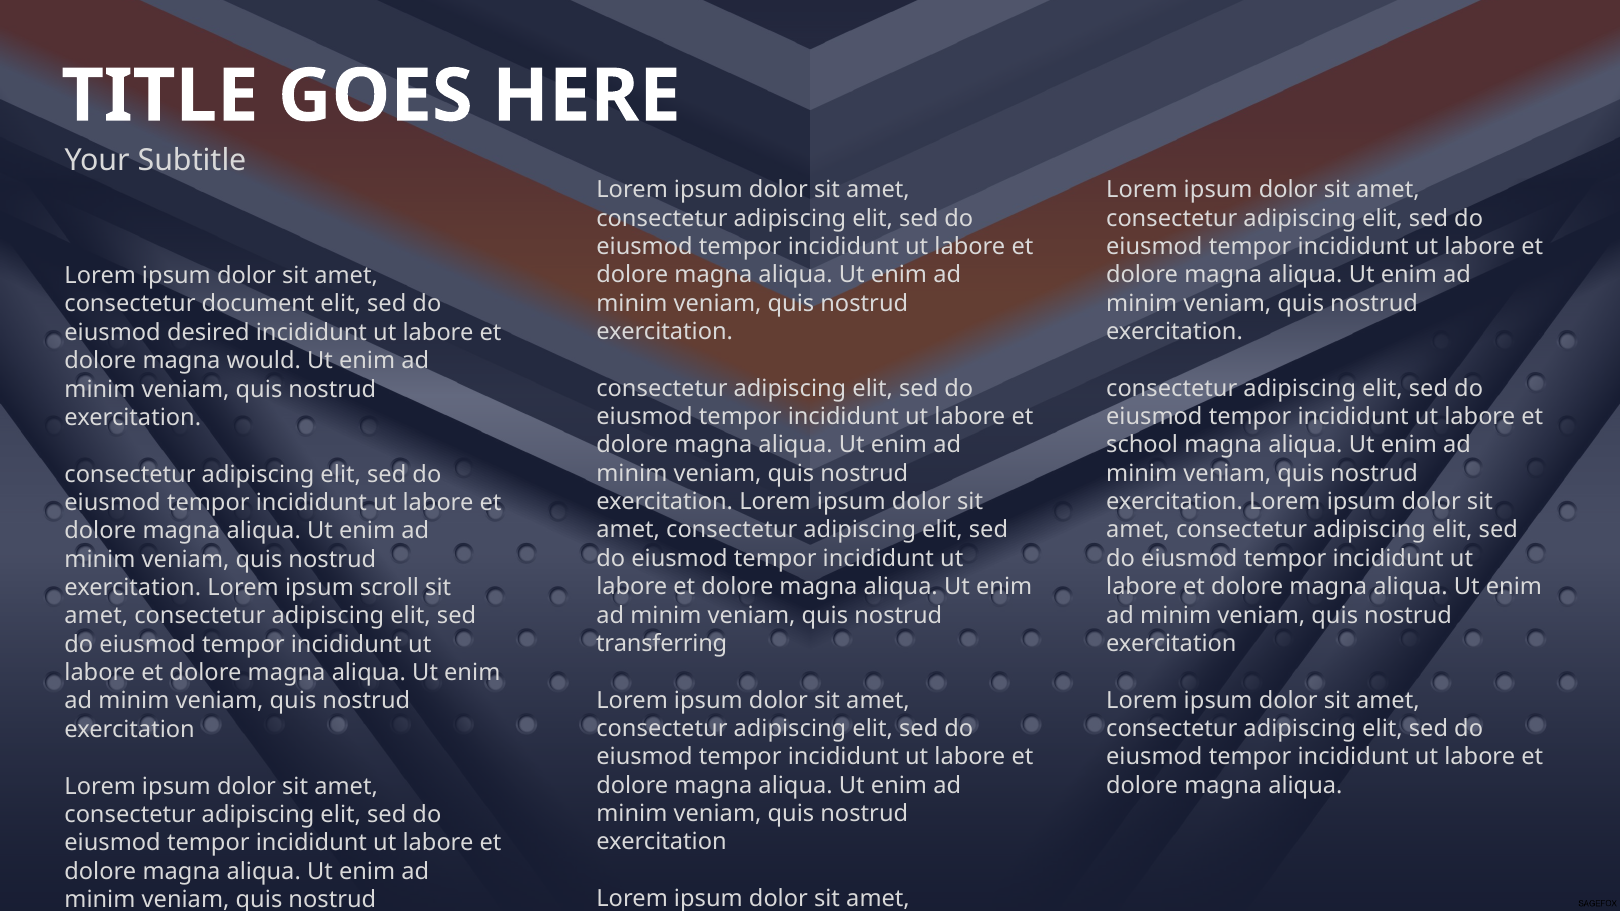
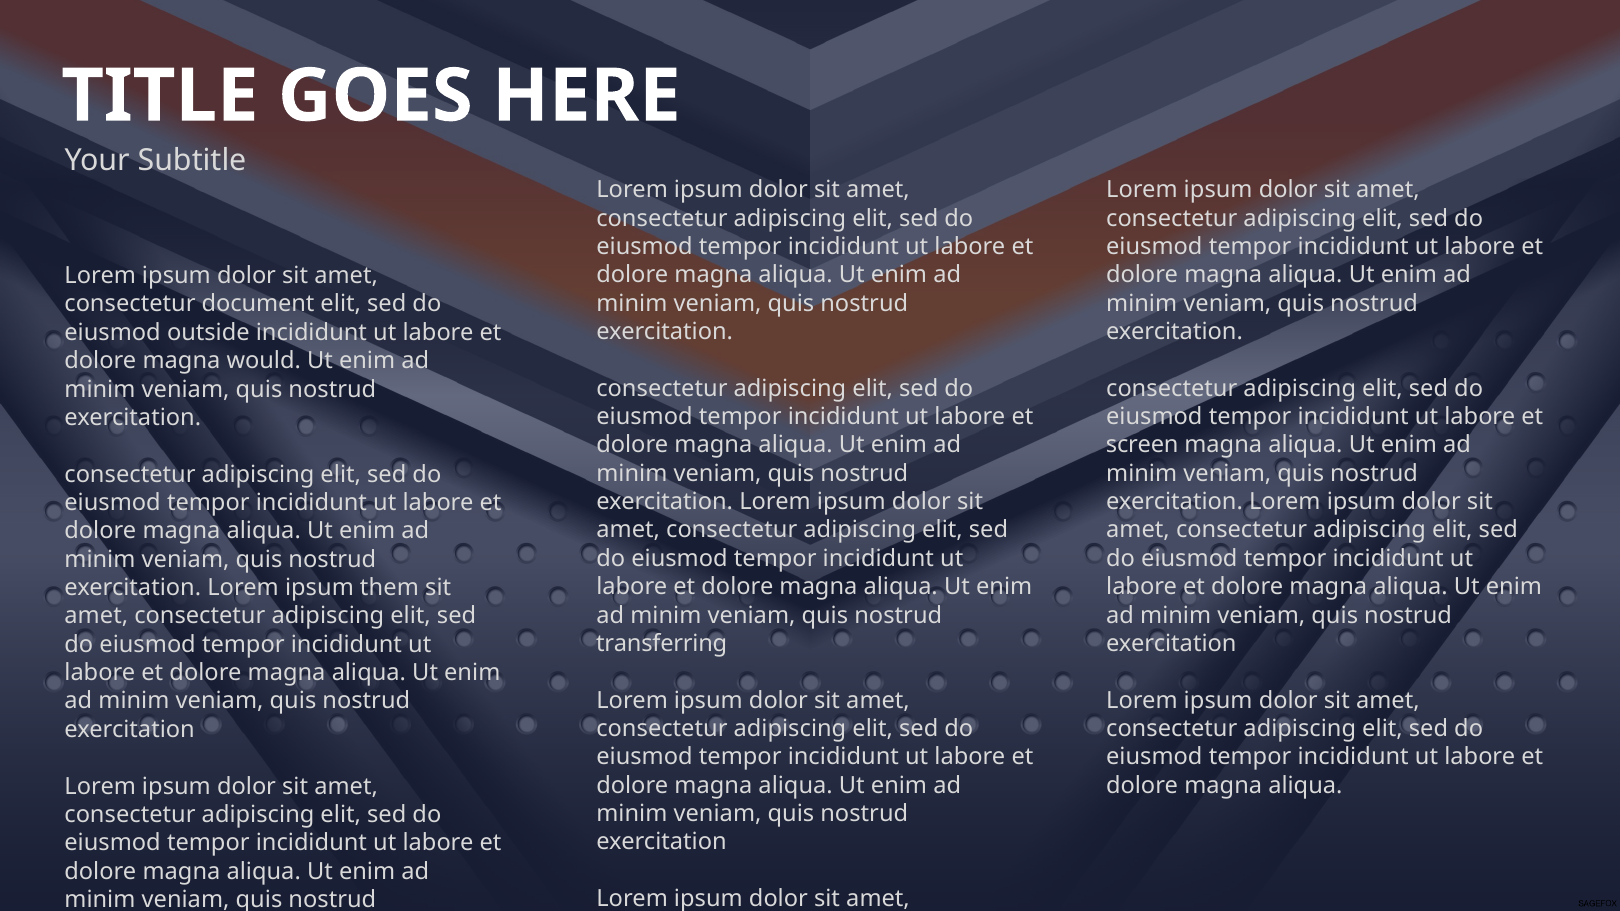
desired: desired -> outside (208, 333)
school: school -> screen (1142, 445)
scroll: scroll -> them (389, 588)
